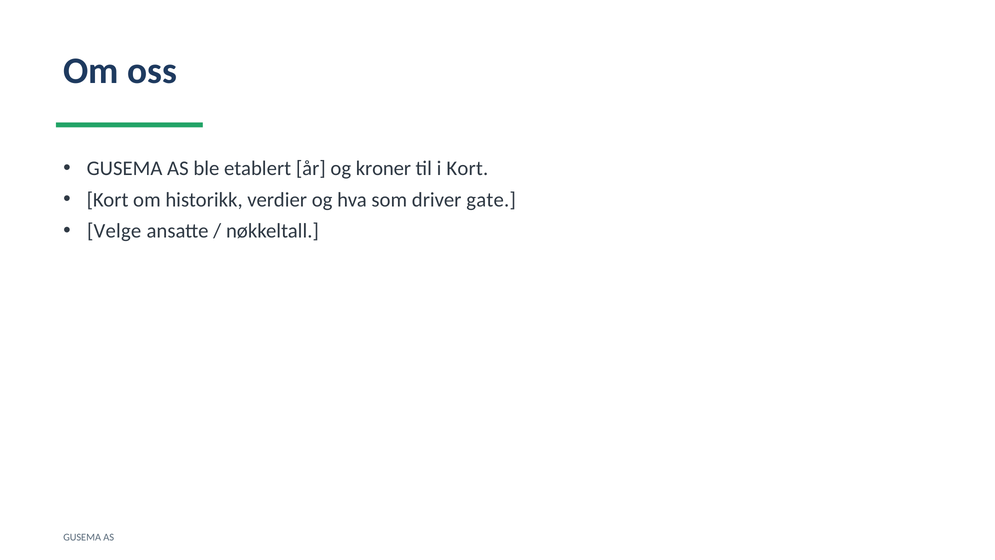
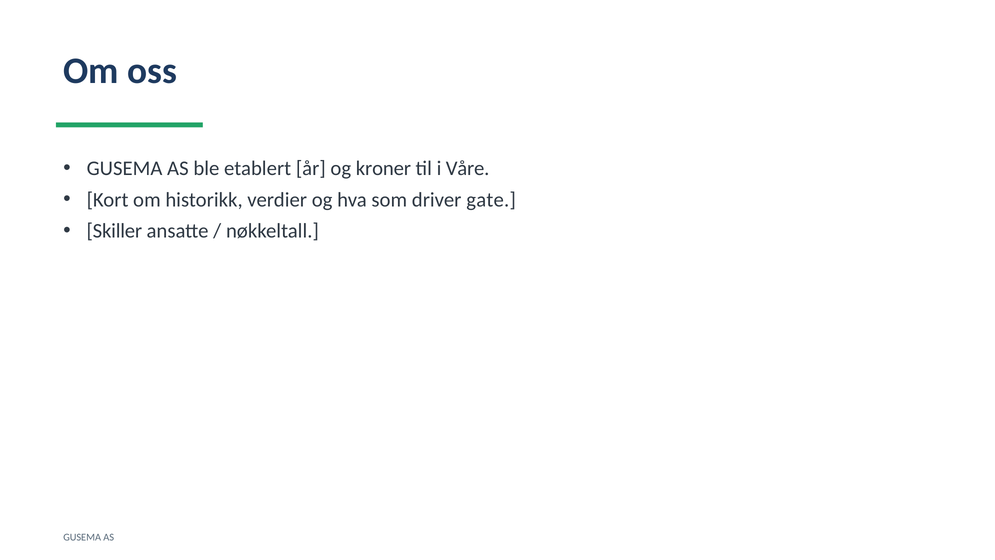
i Kort: Kort -> Våre (468, 169)
Velge: Velge -> Skiller (114, 231)
